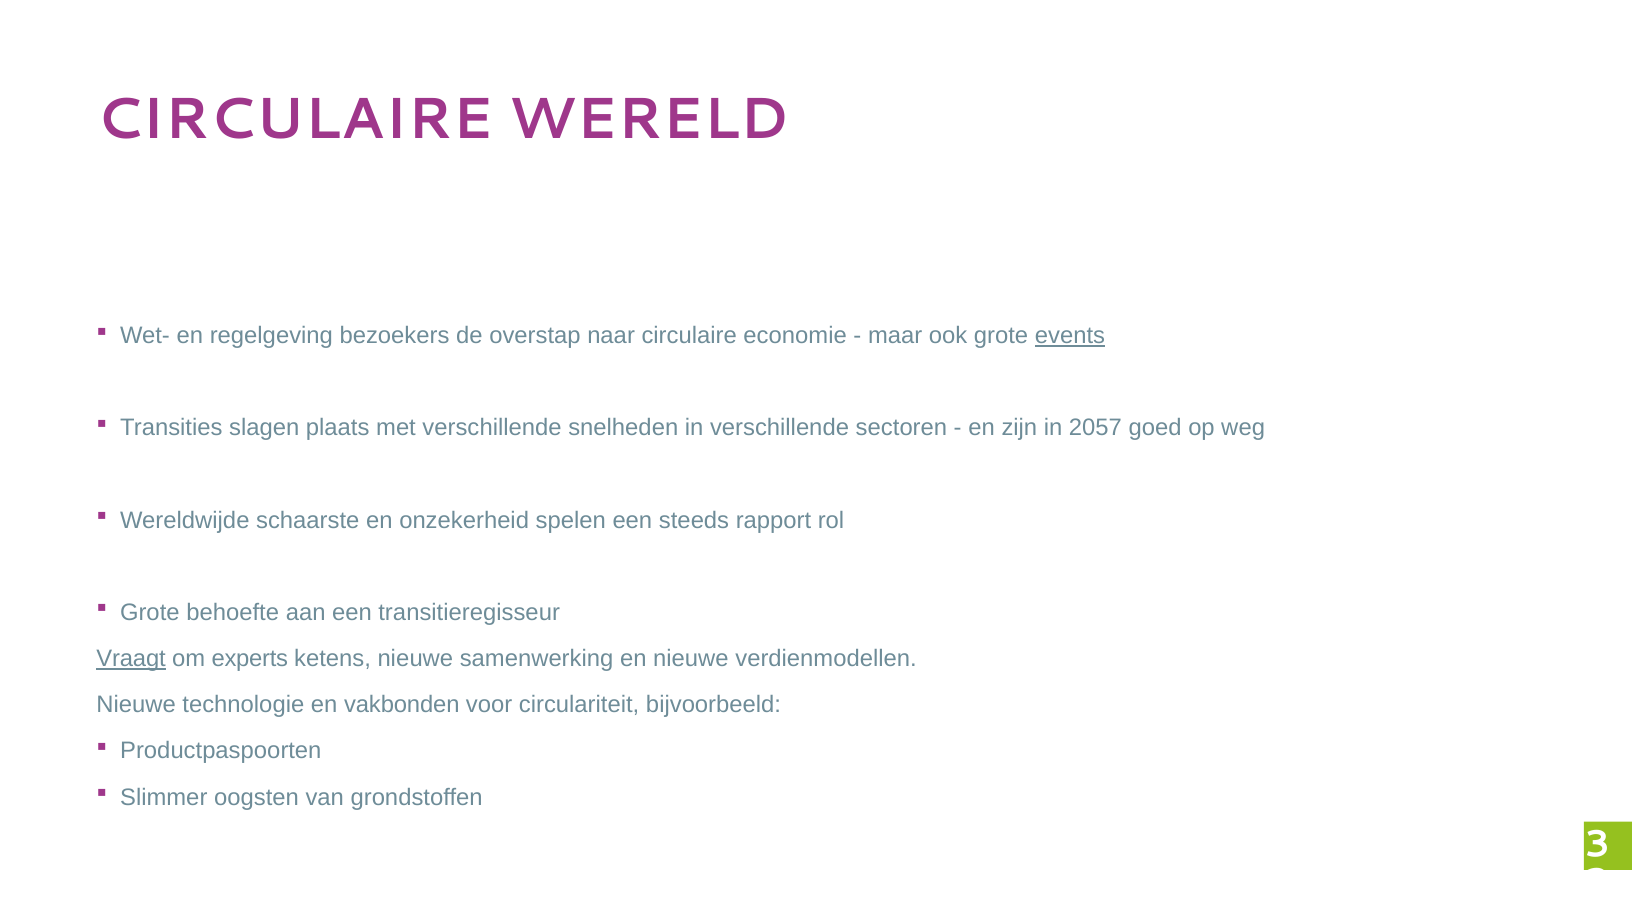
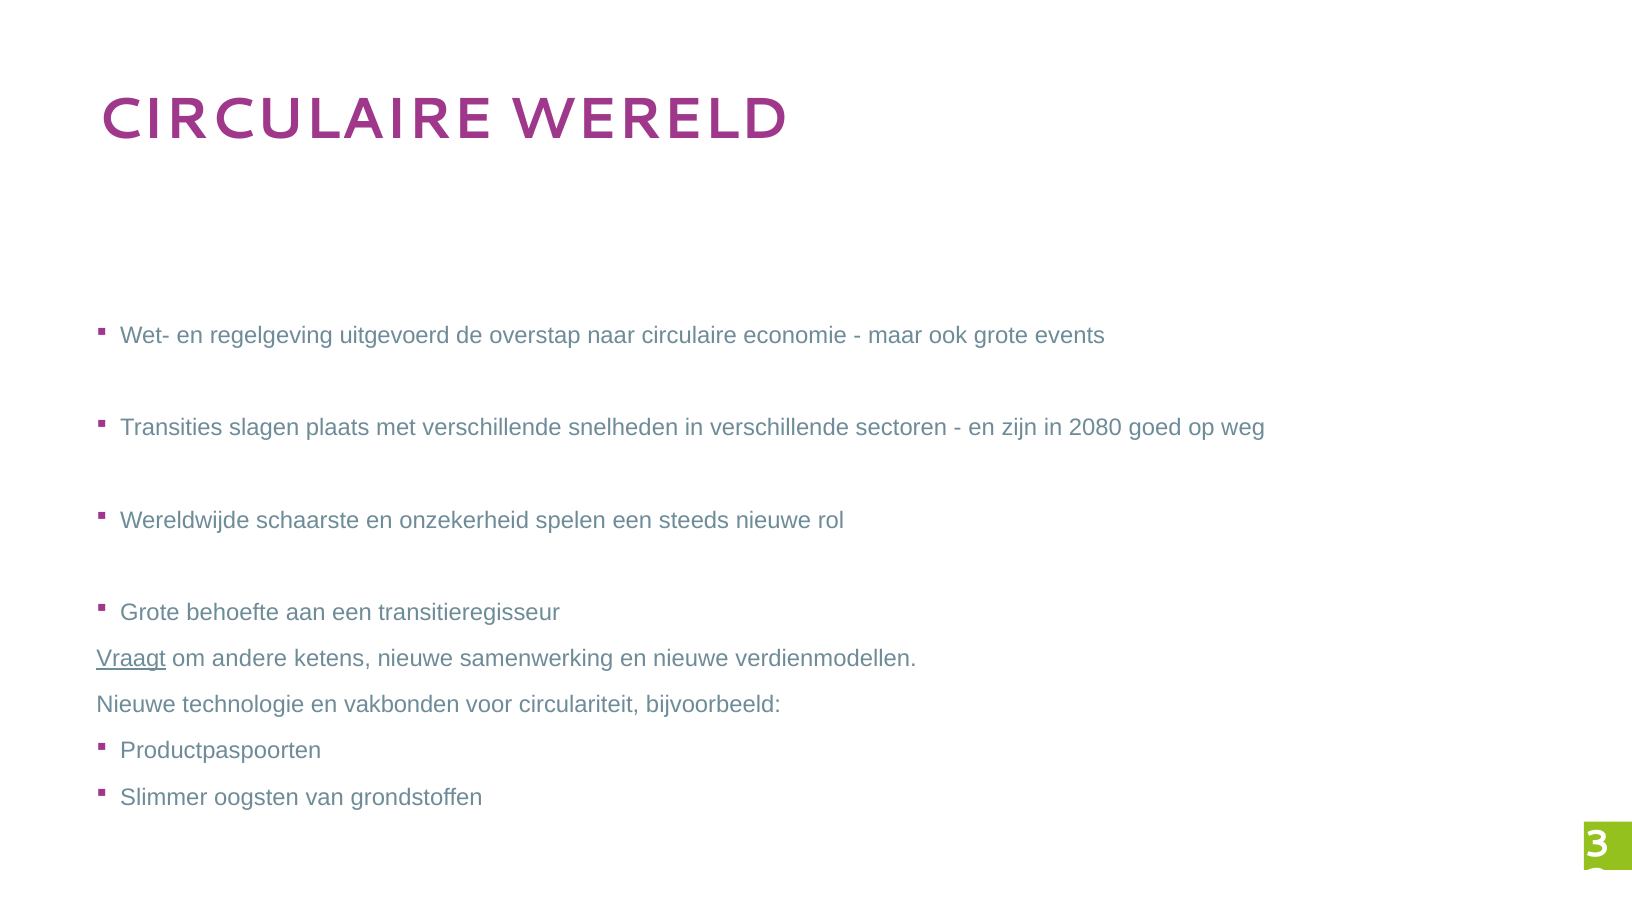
bezoekers: bezoekers -> uitgevoerd (395, 336)
events underline: present -> none (1070, 336)
2057: 2057 -> 2080 (1095, 428)
steeds rapport: rapport -> nieuwe (773, 520)
experts: experts -> andere (250, 659)
